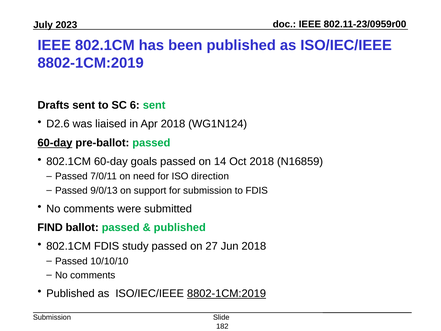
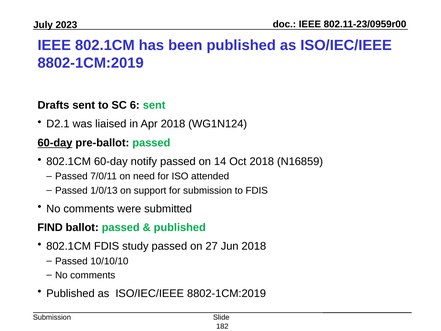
D2.6: D2.6 -> D2.1 (58, 124)
goals: goals -> notify (144, 161)
direction: direction -> attended (210, 176)
9/0/13: 9/0/13 -> 1/0/13 (104, 190)
8802-1CM:2019 underline: present -> none (227, 293)
